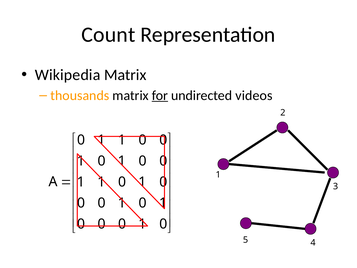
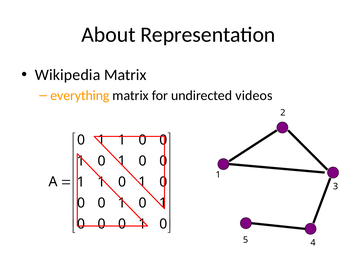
Count: Count -> About (108, 35)
thousands: thousands -> everything (80, 95)
for underline: present -> none (160, 95)
